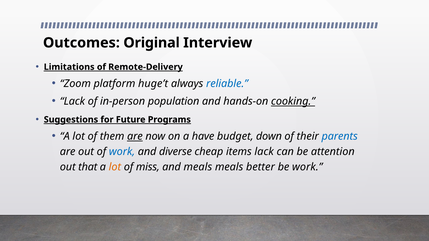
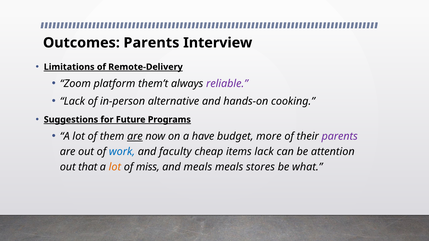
Outcomes Original: Original -> Parents (151, 43)
huge’t: huge’t -> them’t (153, 84)
reliable colour: blue -> purple (227, 84)
population: population -> alternative (174, 101)
cooking underline: present -> none (293, 101)
down: down -> more (269, 136)
parents colour: blue -> purple (340, 136)
diverse: diverse -> faculty (175, 152)
better: better -> stores (260, 167)
be work: work -> what (307, 167)
